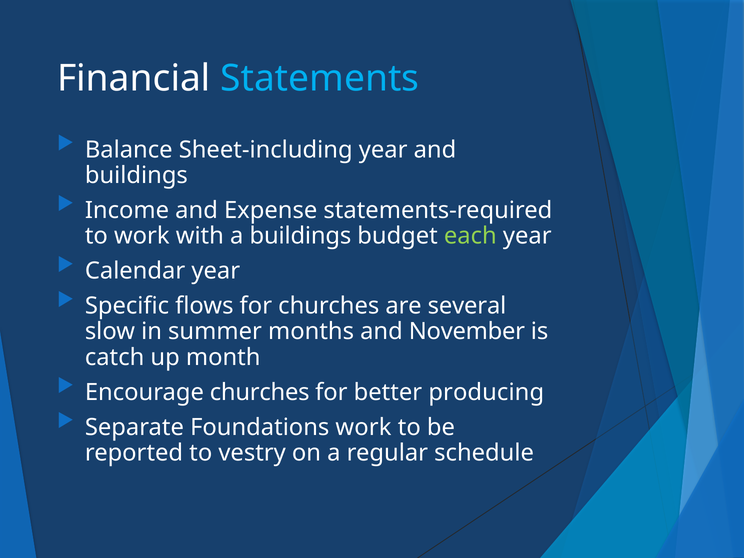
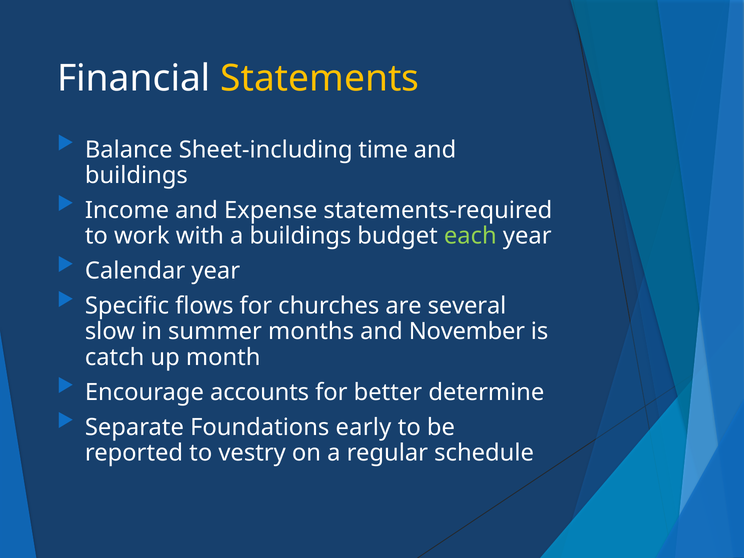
Statements colour: light blue -> yellow (320, 78)
Sheet-including year: year -> time (383, 150)
Encourage churches: churches -> accounts (260, 392)
producing: producing -> determine (486, 392)
Foundations work: work -> early (363, 427)
